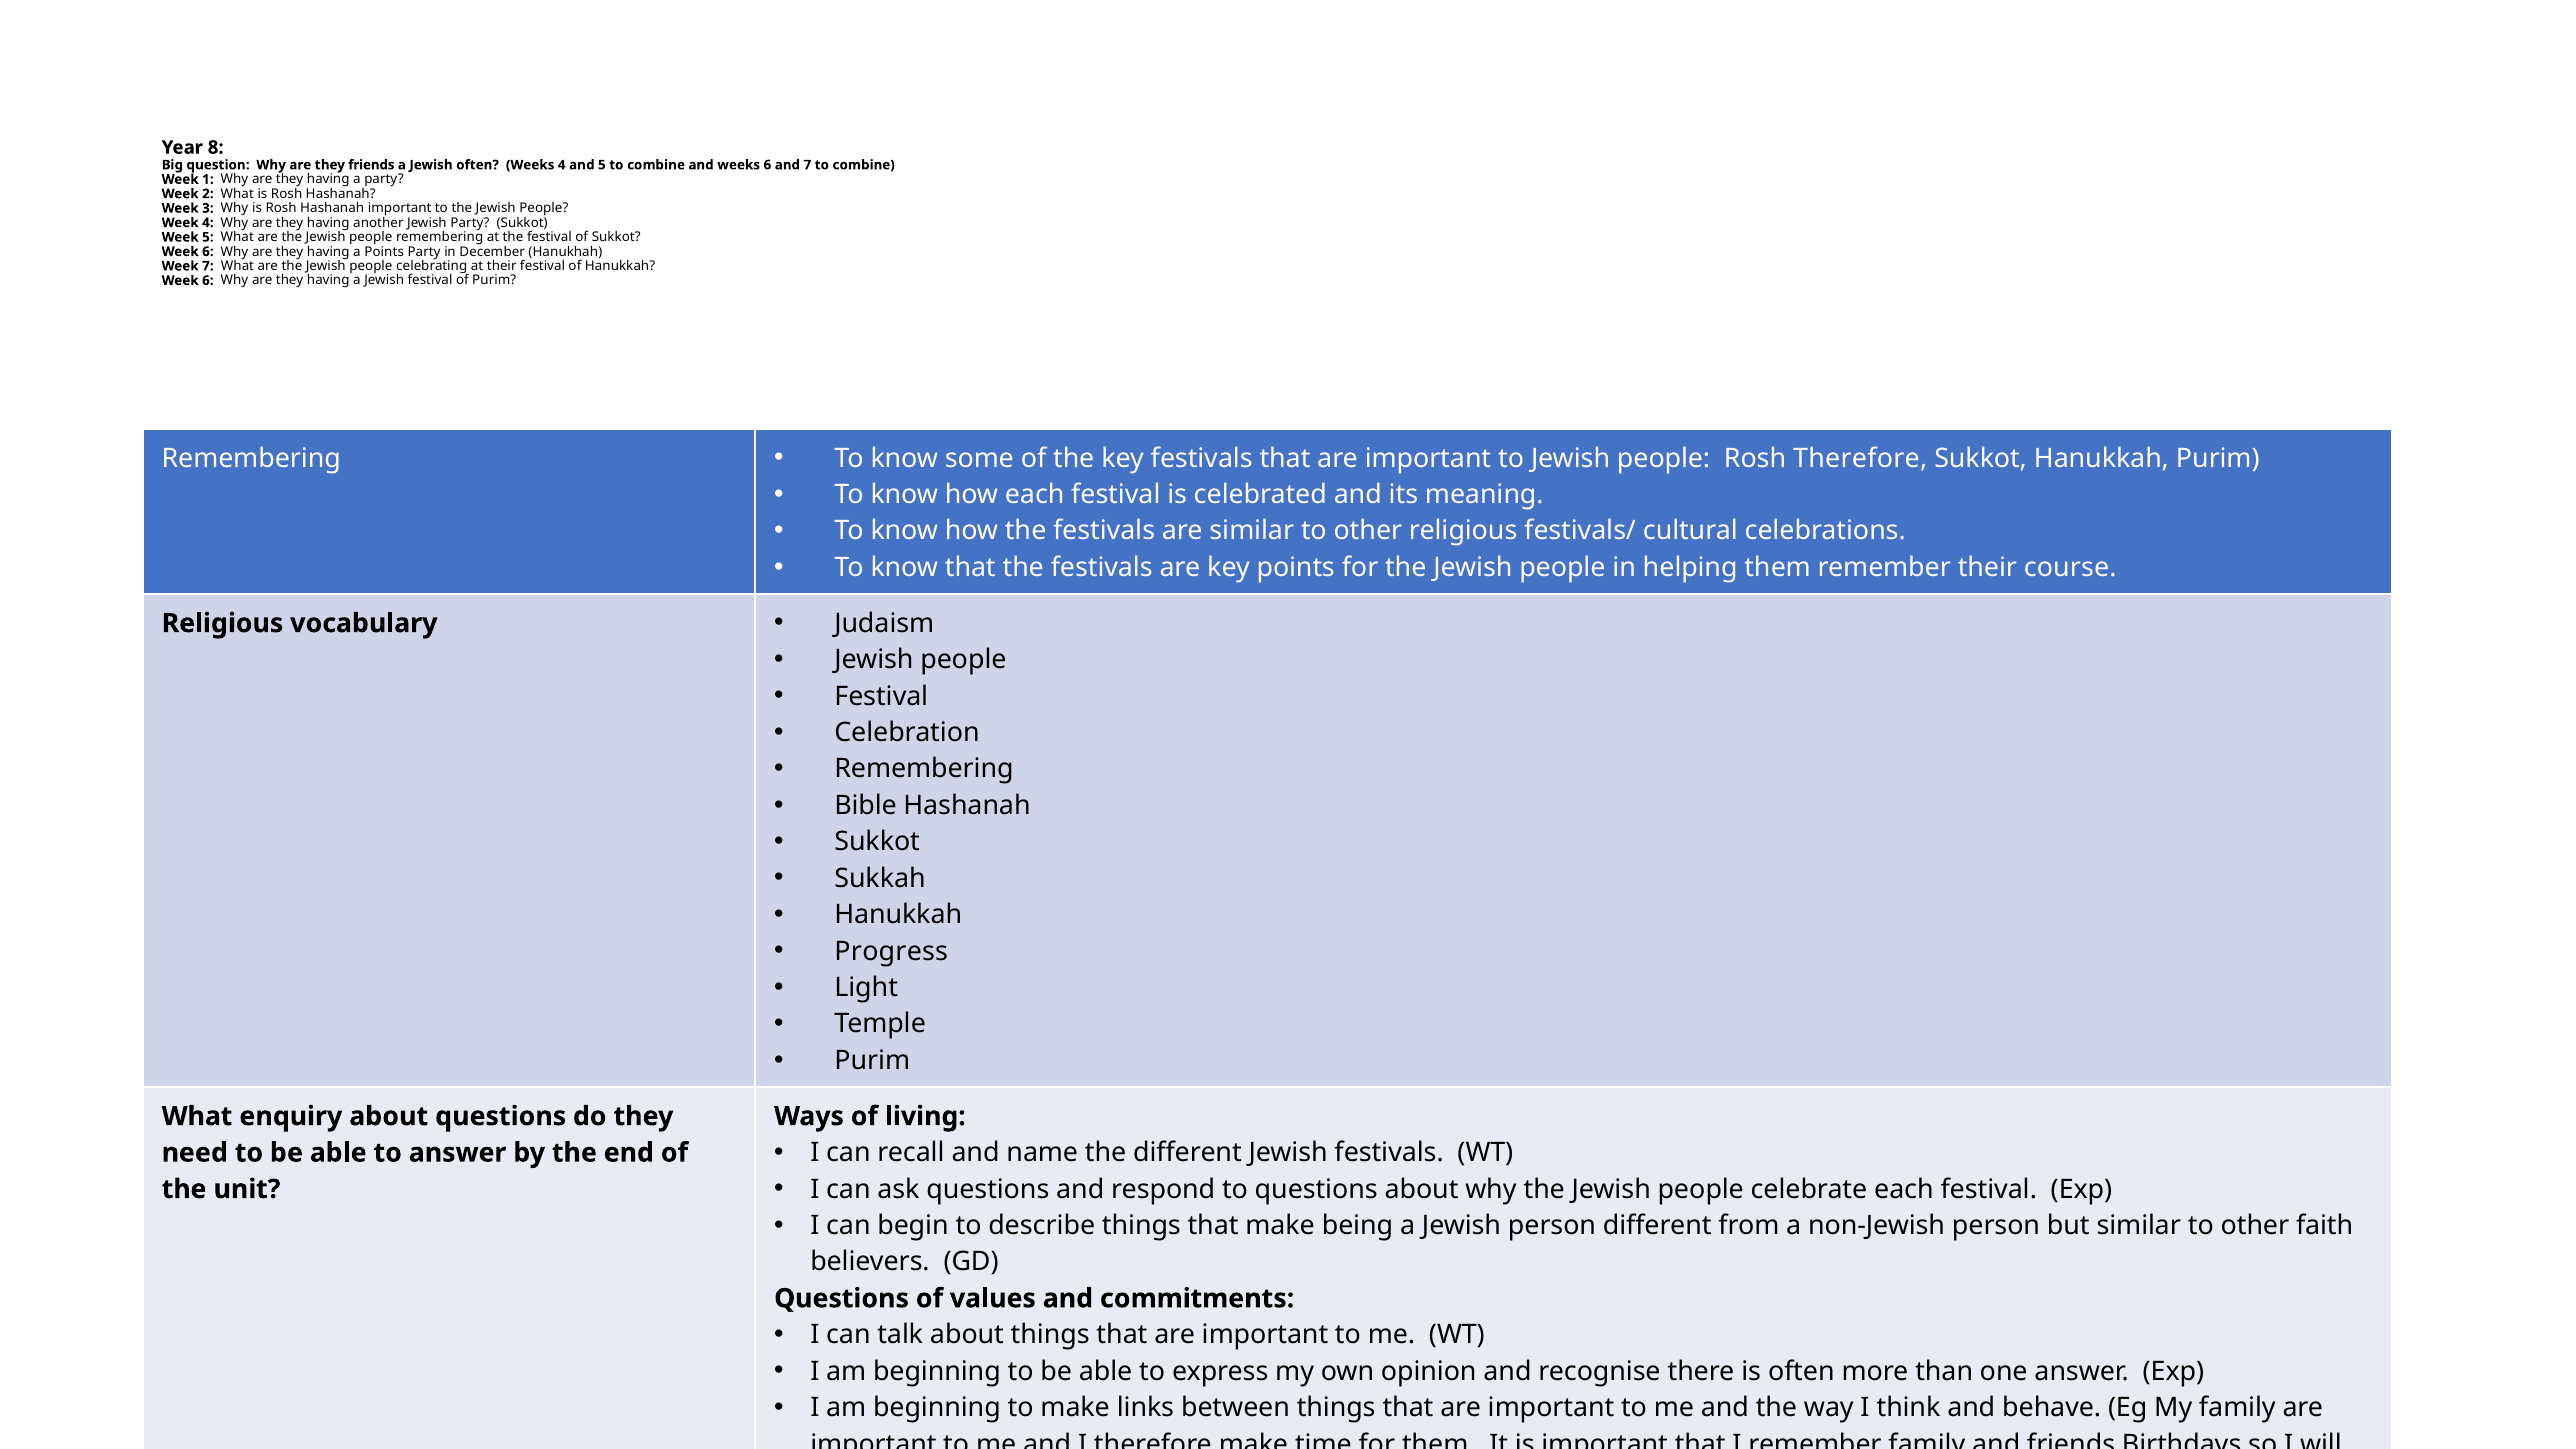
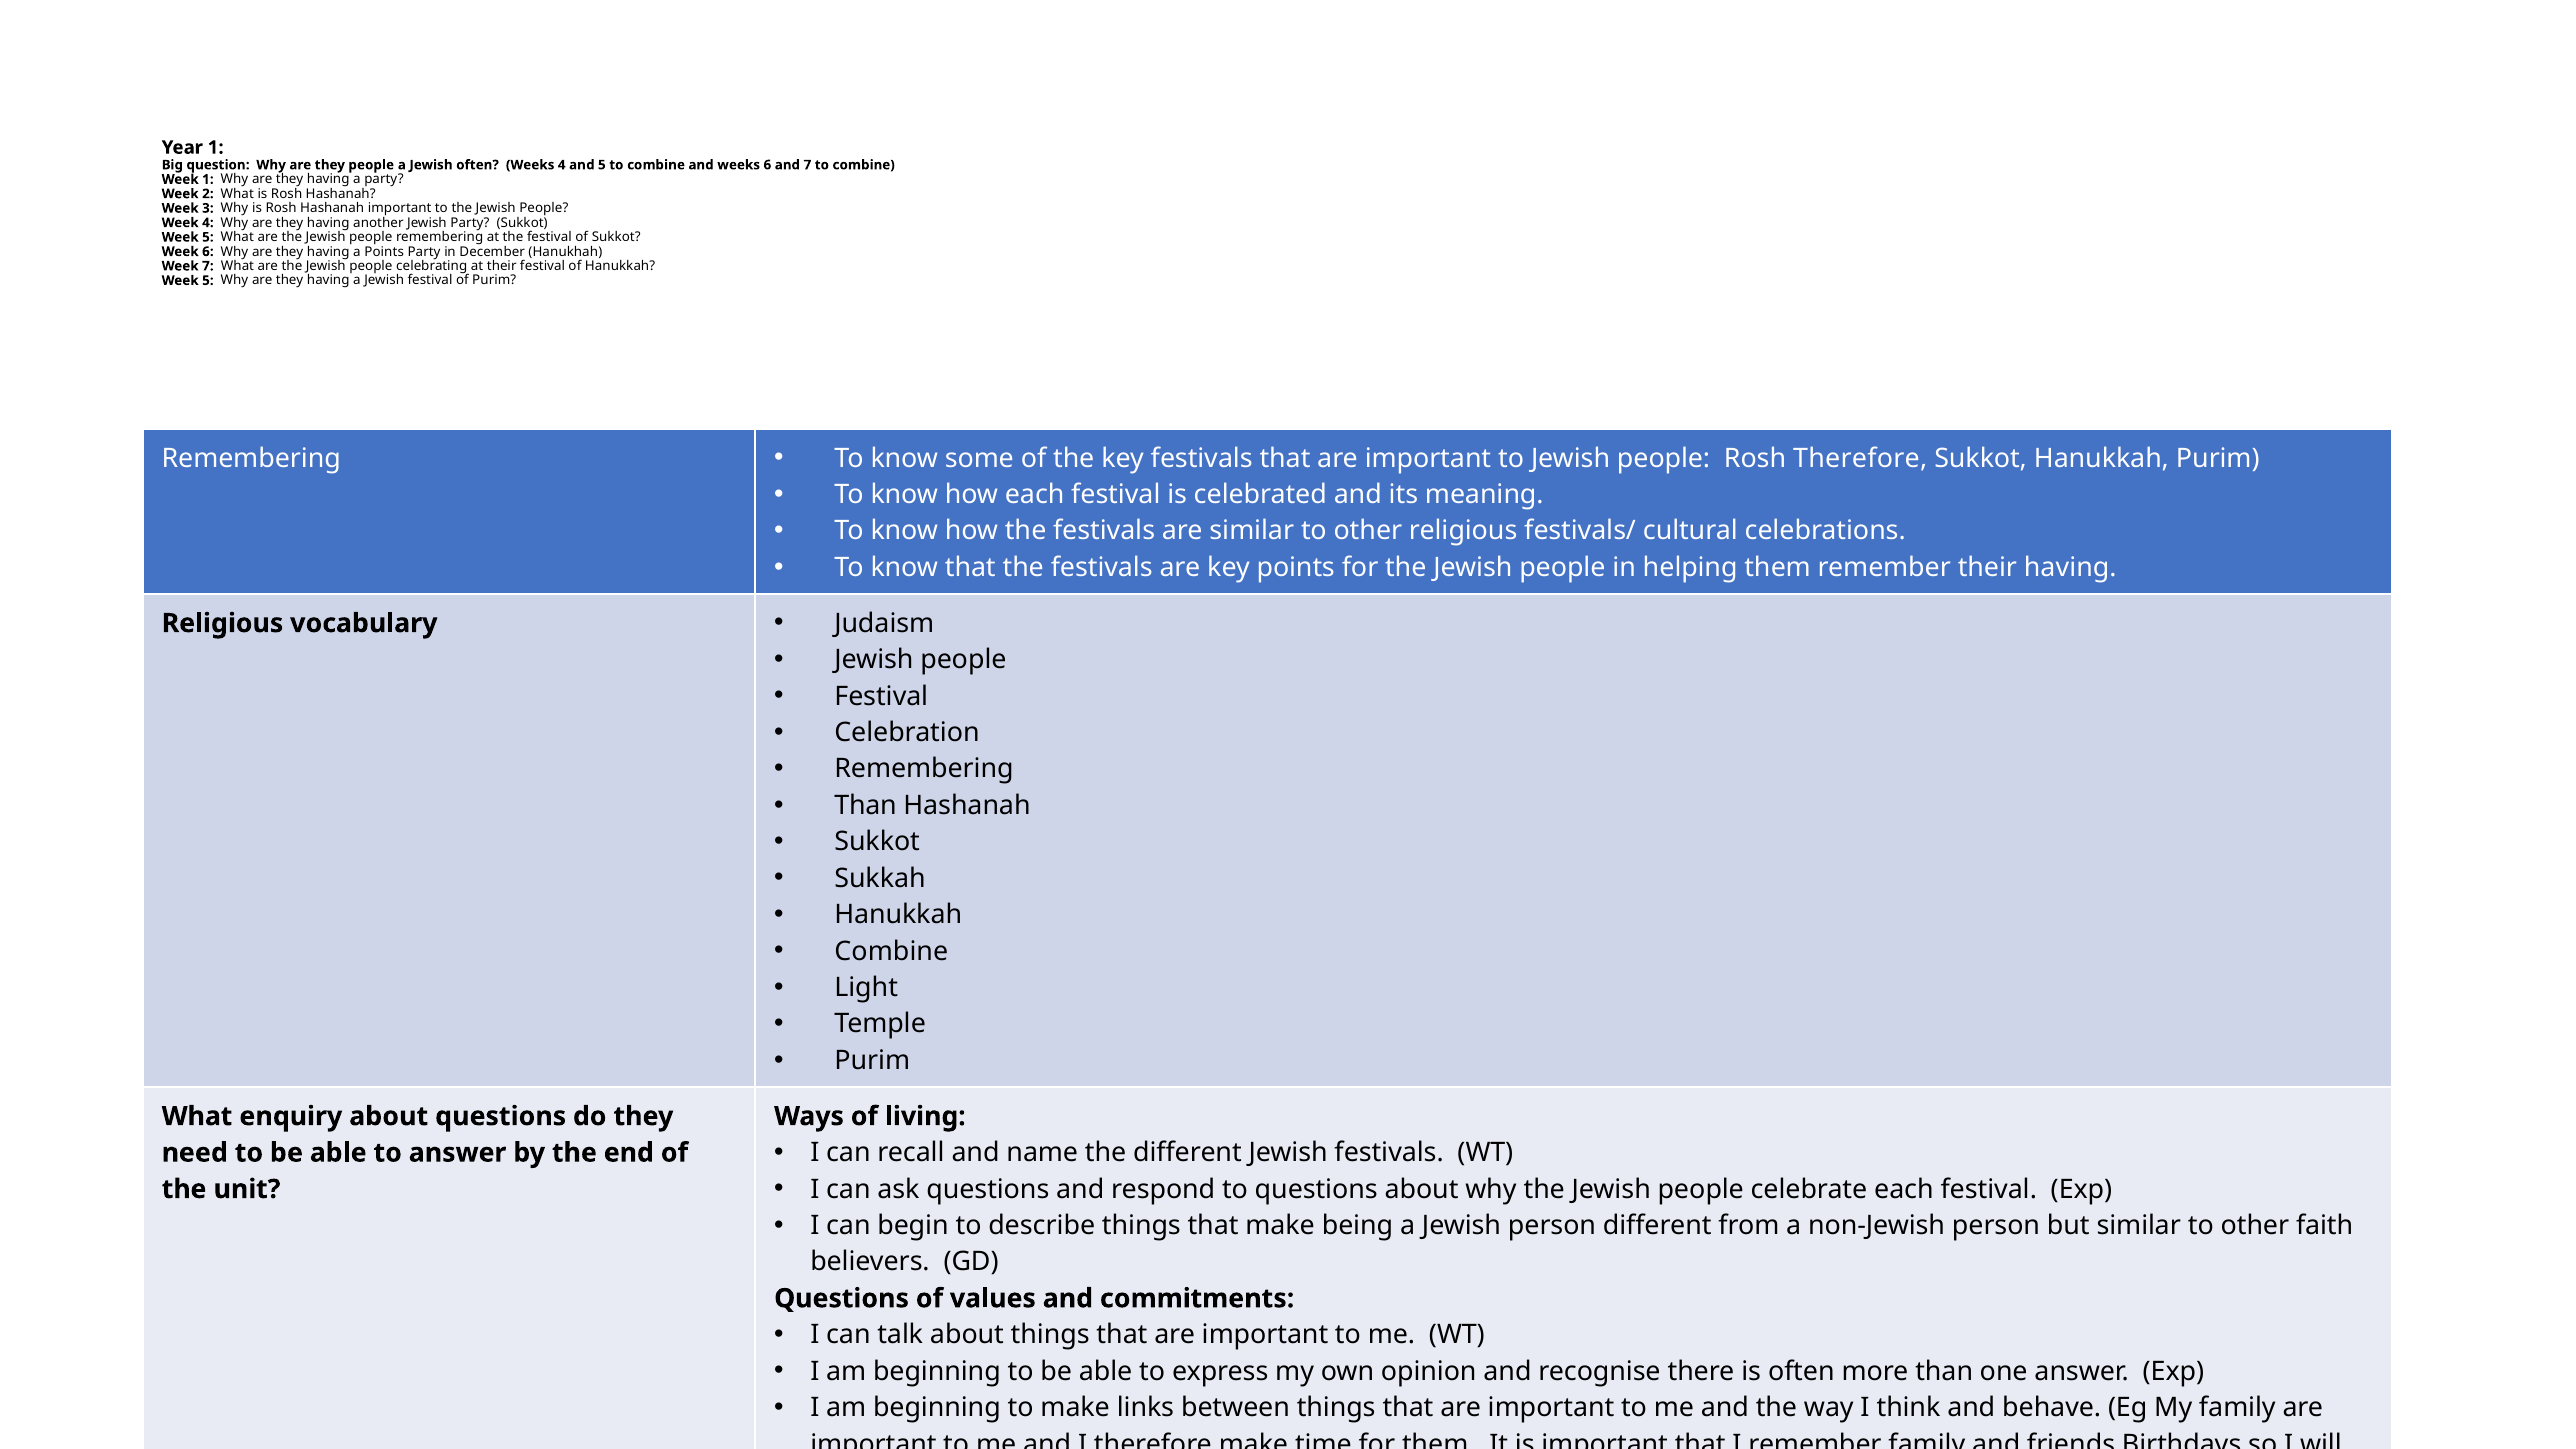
Year 8: 8 -> 1 (216, 148)
they friends: friends -> people (371, 165)
6: 6 -> 5 (208, 281)
their course: course -> having (2070, 567)
Bible: Bible -> Than (866, 805)
Progress: Progress -> Combine (891, 951)
